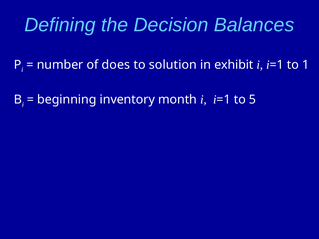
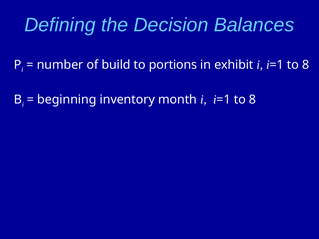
does: does -> build (116, 65)
solution: solution -> portions (173, 65)
1: 1 -> 8 (306, 65)
5: 5 -> 8 (253, 100)
